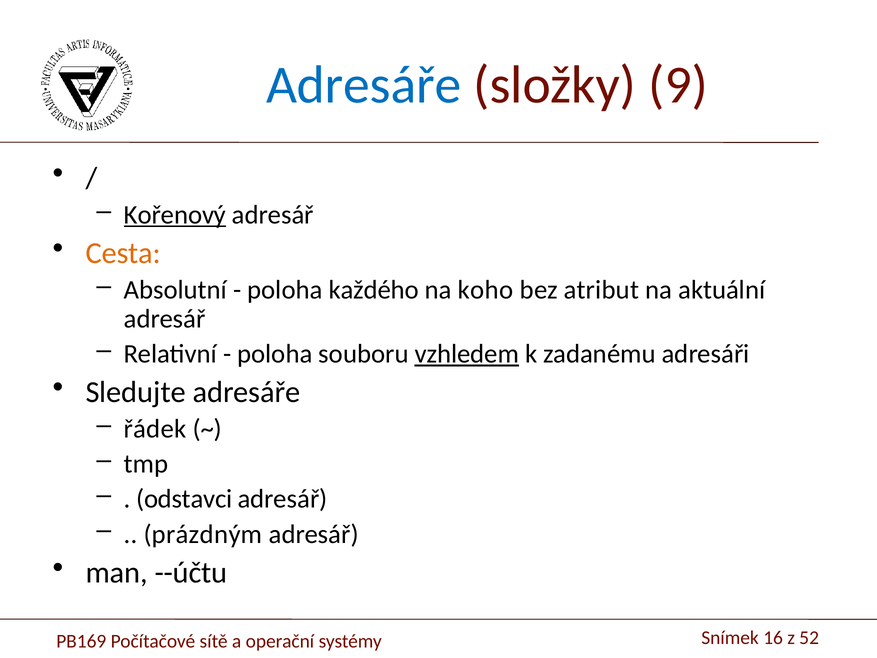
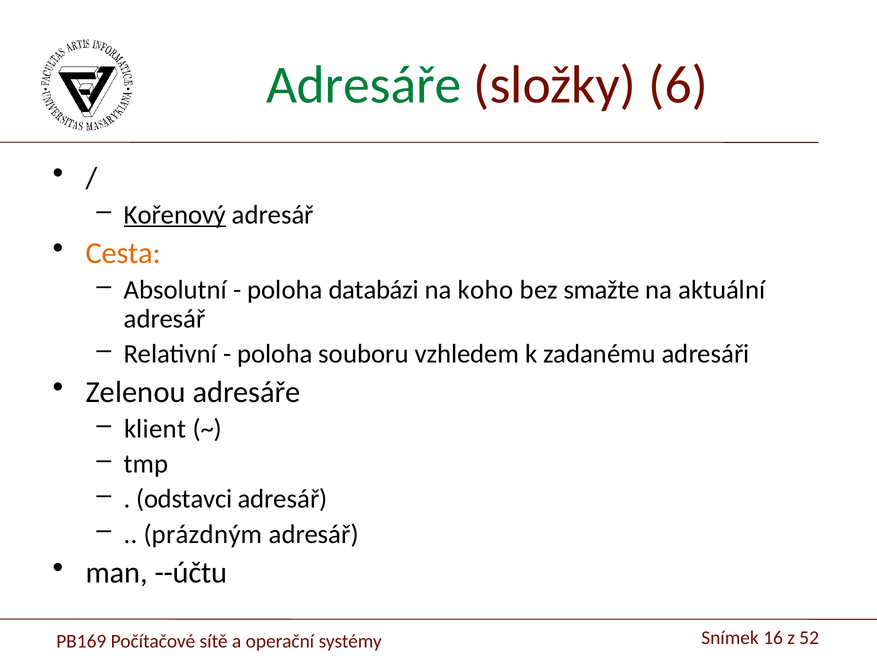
Adresáře colour: blue -> green (364, 85)
9: 9 -> 6 (678, 85)
každého: každého -> databázi (374, 290)
atribut: atribut -> smažte (602, 290)
vzhledem underline: present -> none (467, 354)
Sledujte: Sledujte -> Zelenou (136, 392)
řádek: řádek -> klient (155, 429)
